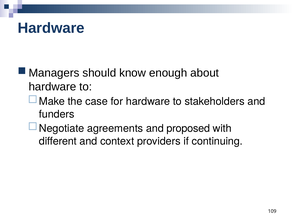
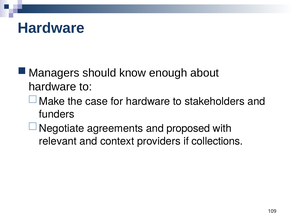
different: different -> relevant (58, 141)
continuing: continuing -> collections (217, 141)
